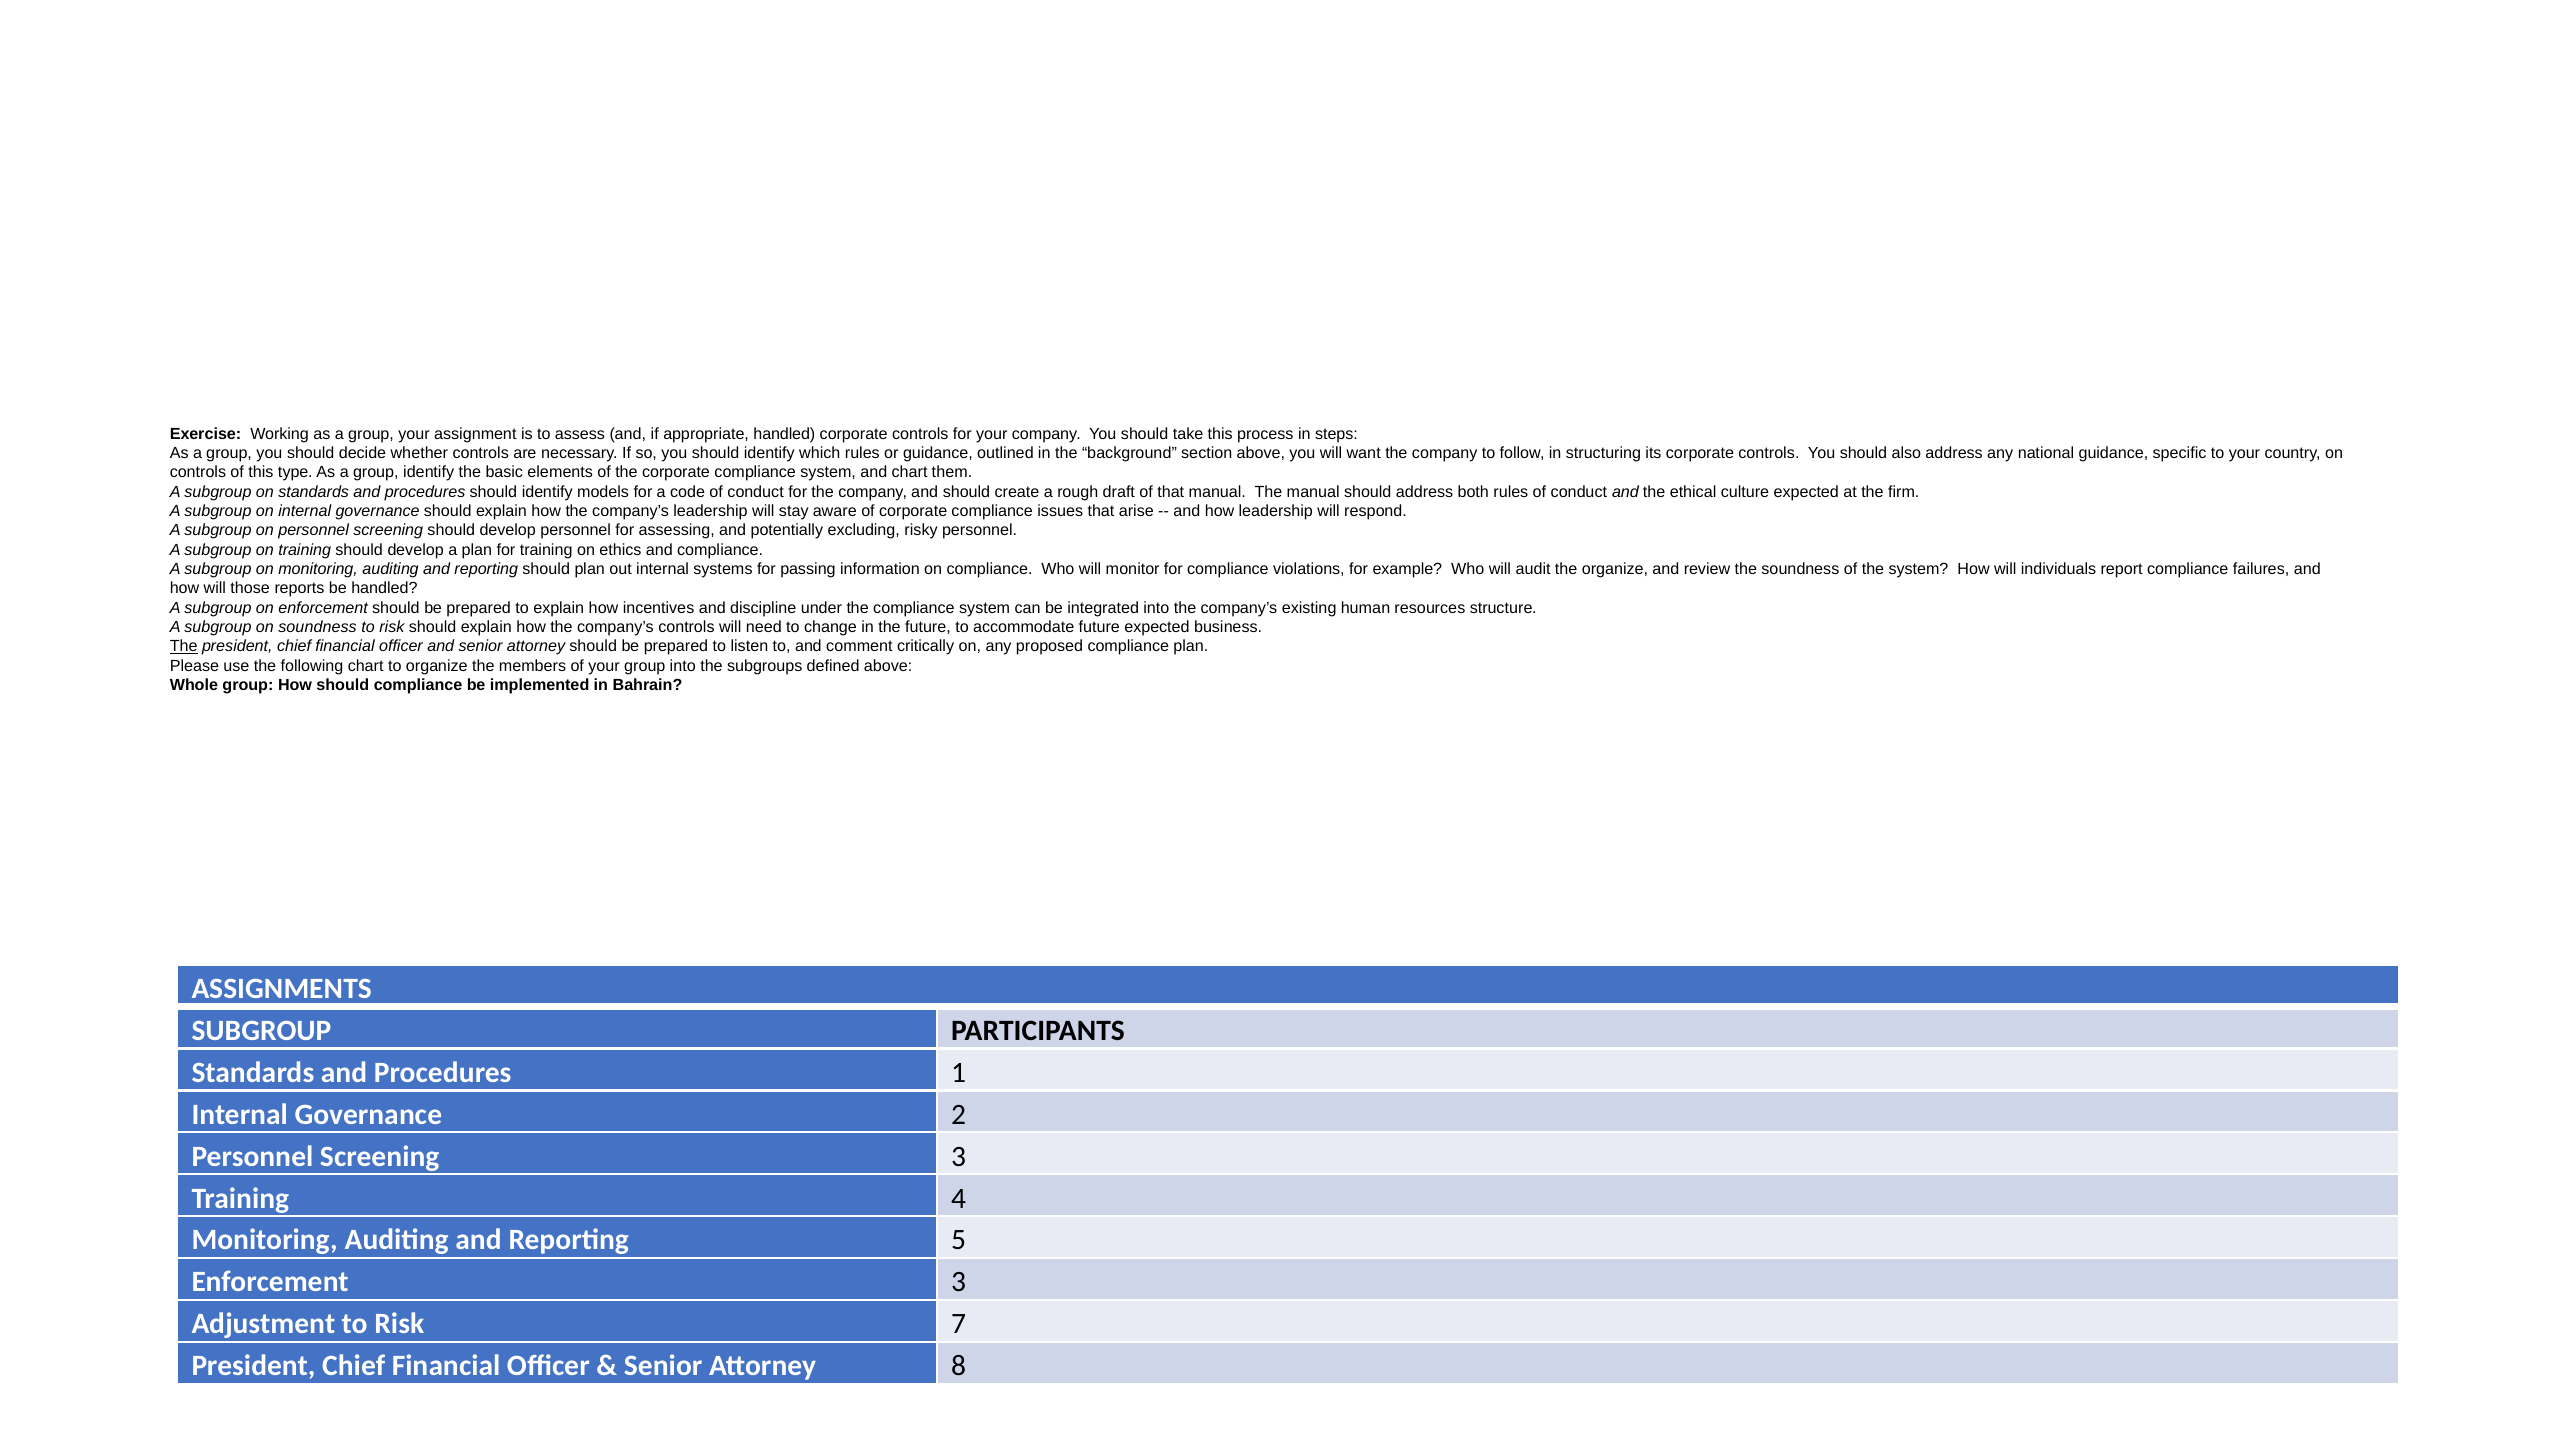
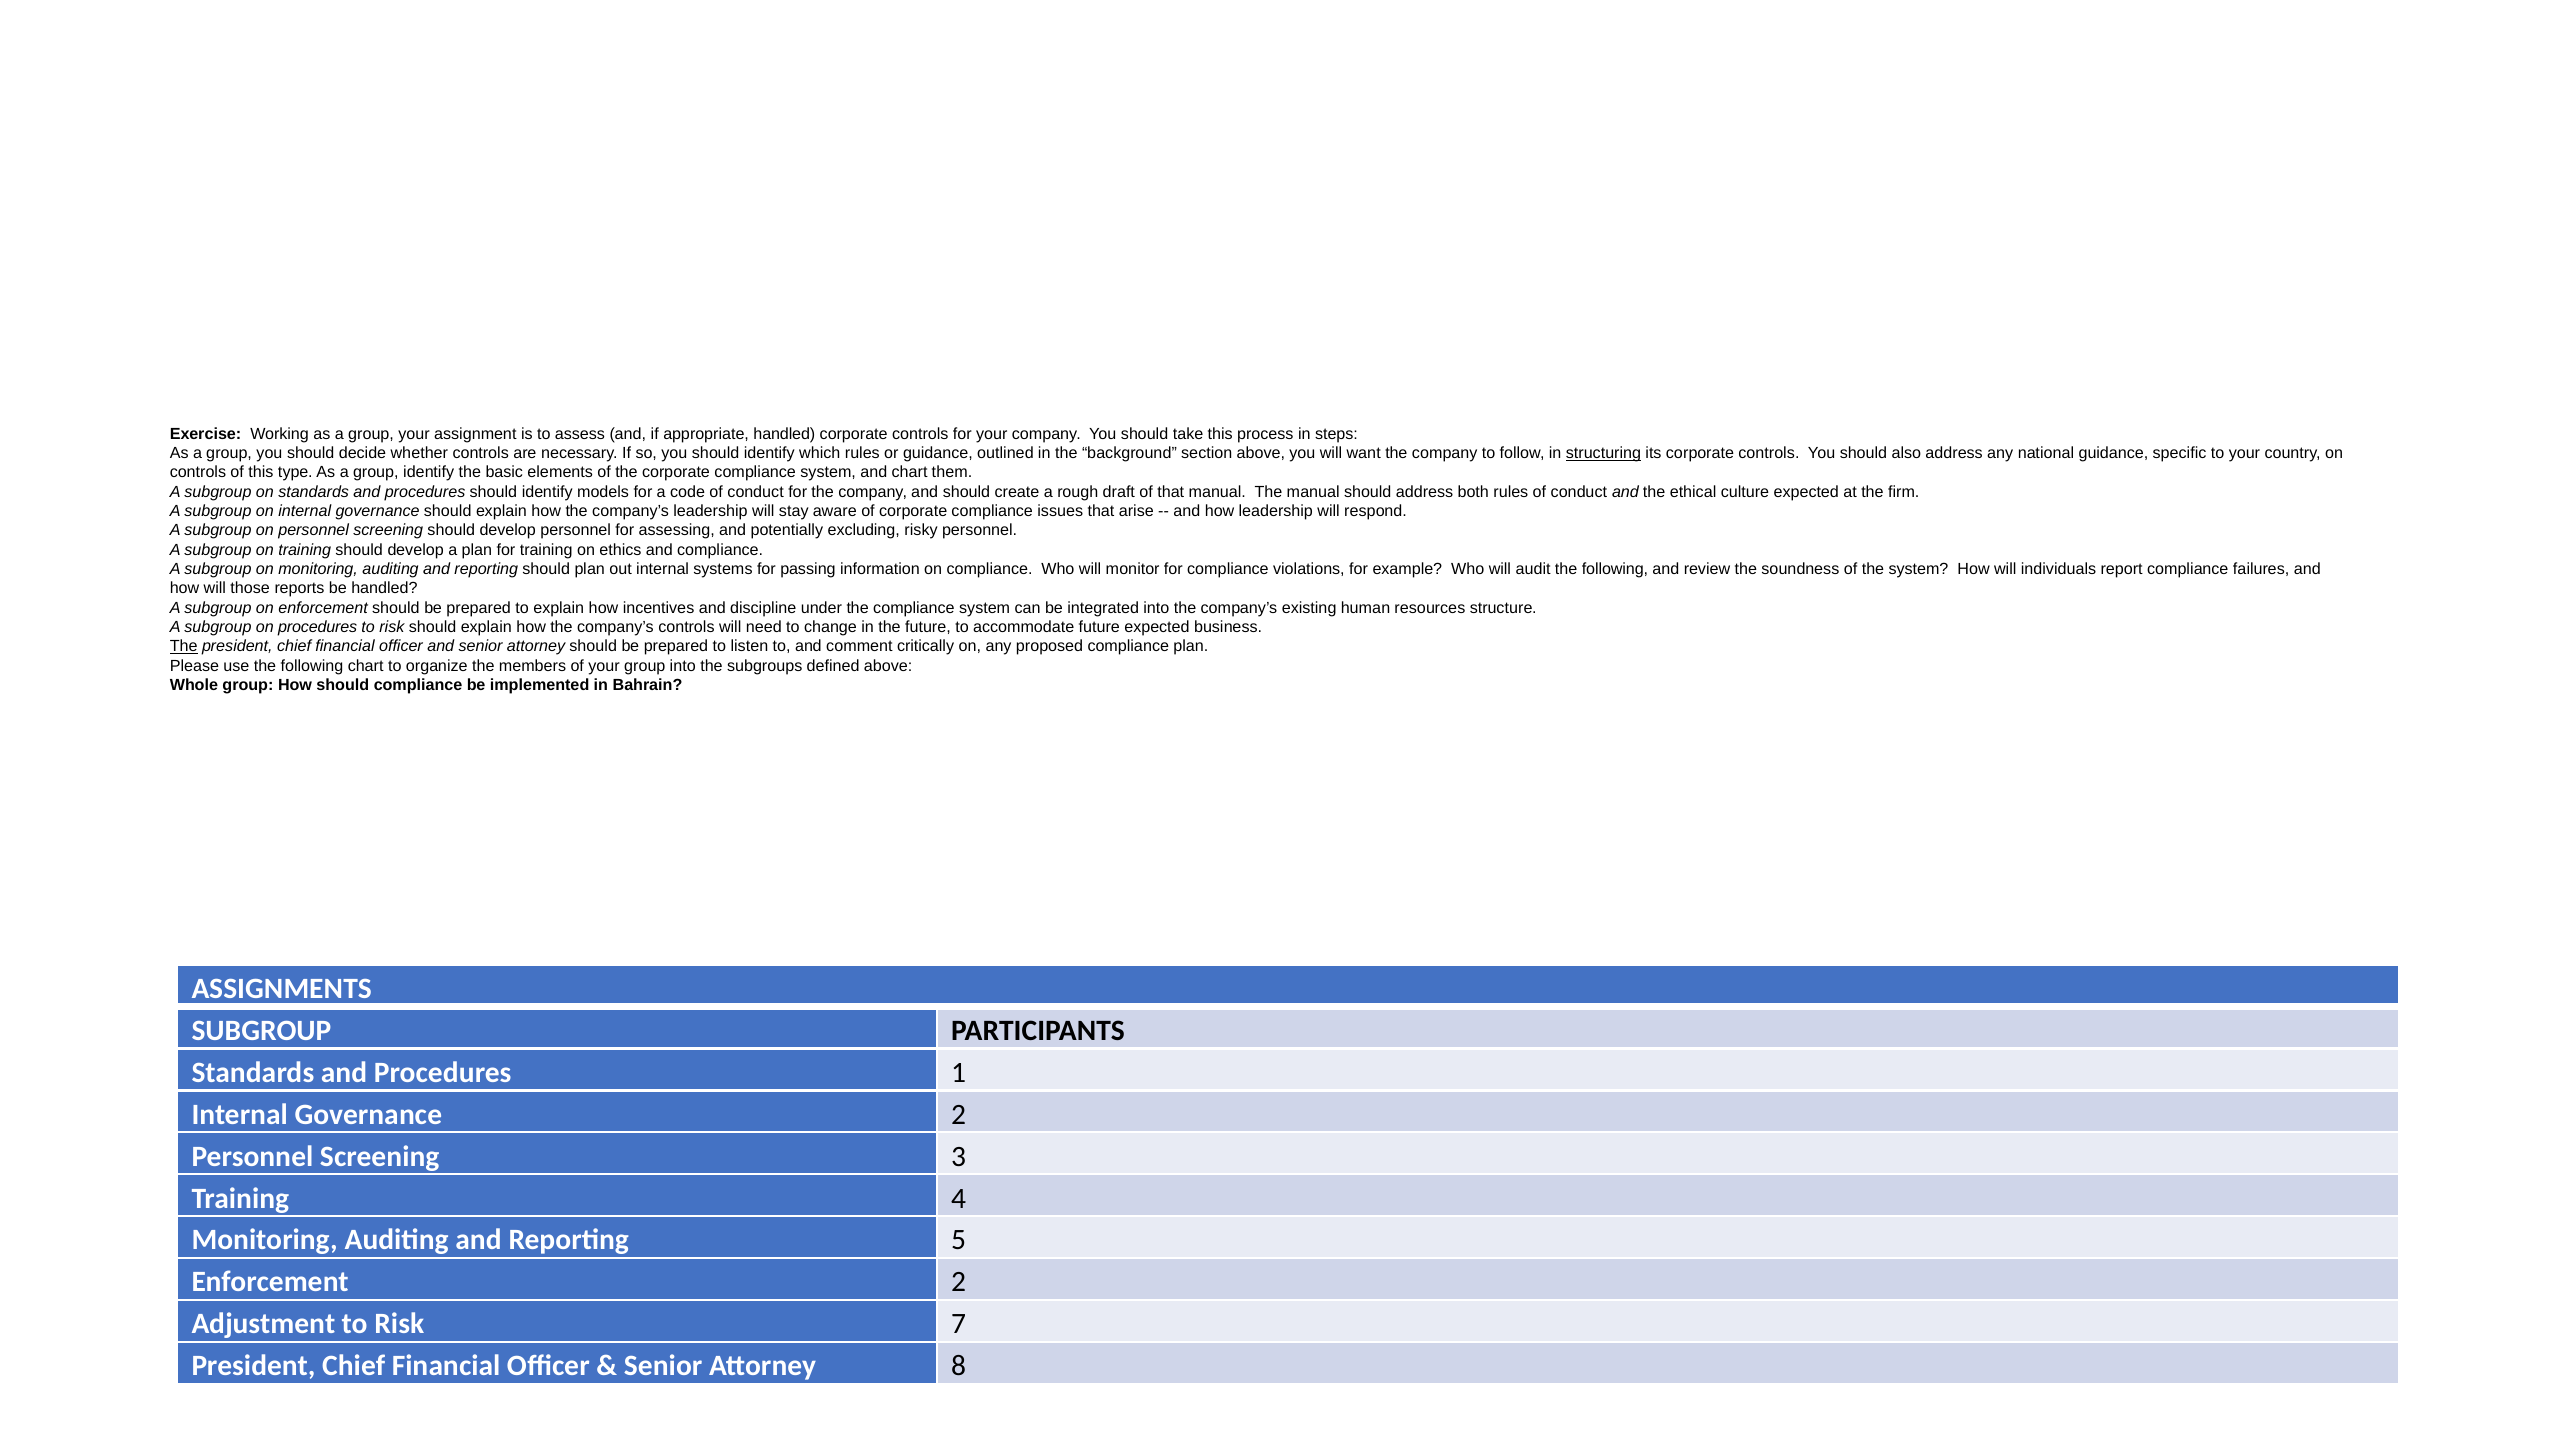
structuring underline: none -> present (1603, 453)
audit the organize: organize -> following (1615, 569)
on soundness: soundness -> procedures (318, 627)
Enforcement 3: 3 -> 2 (959, 1282)
